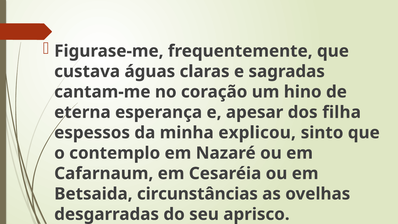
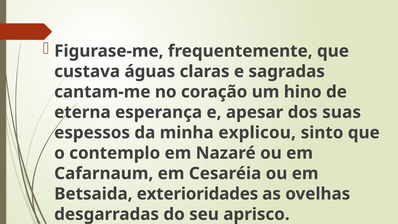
filha: filha -> suas (342, 112)
circunstâncias: circunstâncias -> exterioridades (197, 194)
